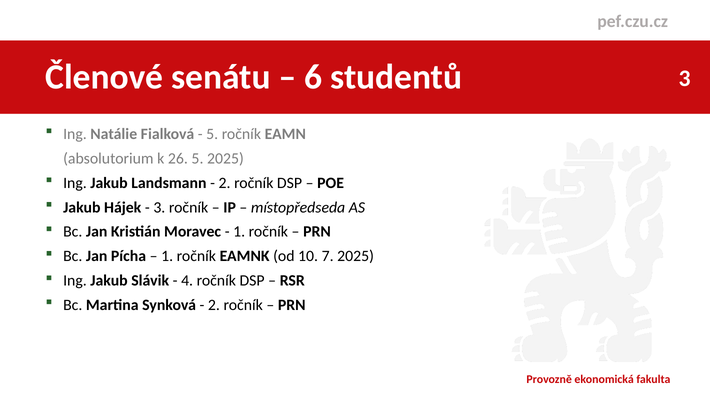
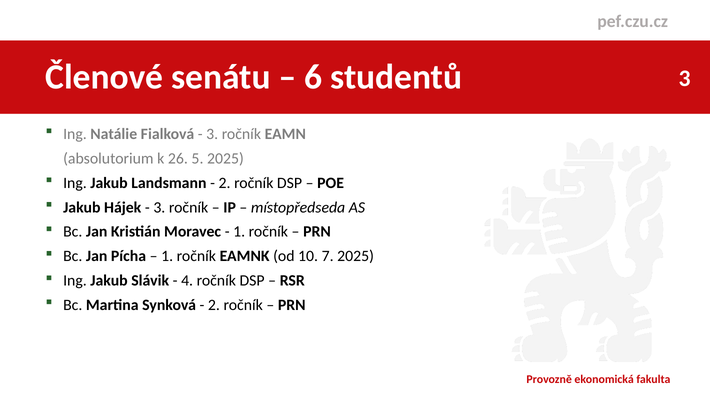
5: 5 -> 3 (212, 134)
